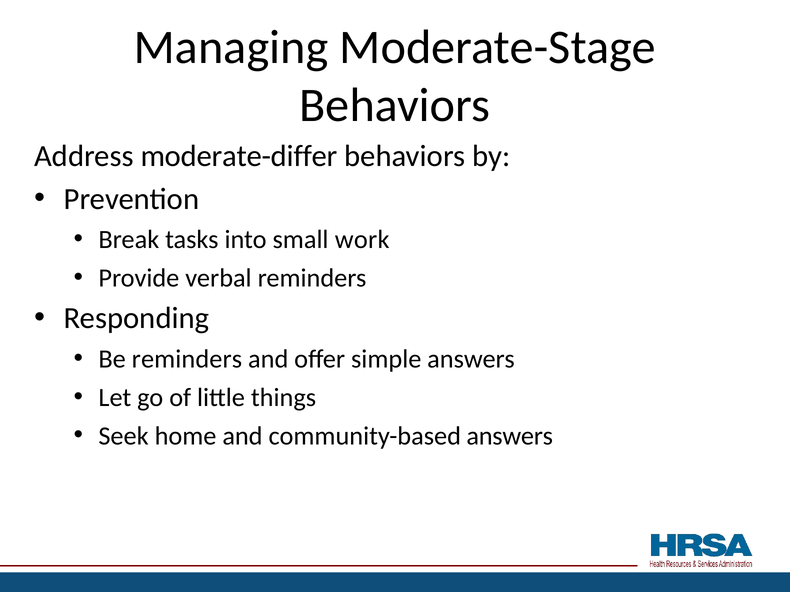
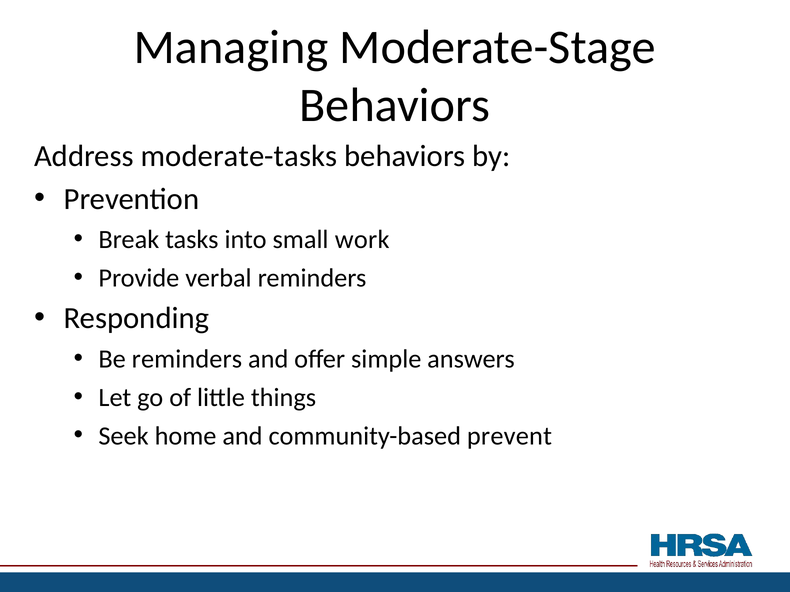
moderate-differ: moderate-differ -> moderate-tasks (239, 156)
community-based answers: answers -> prevent (509, 436)
